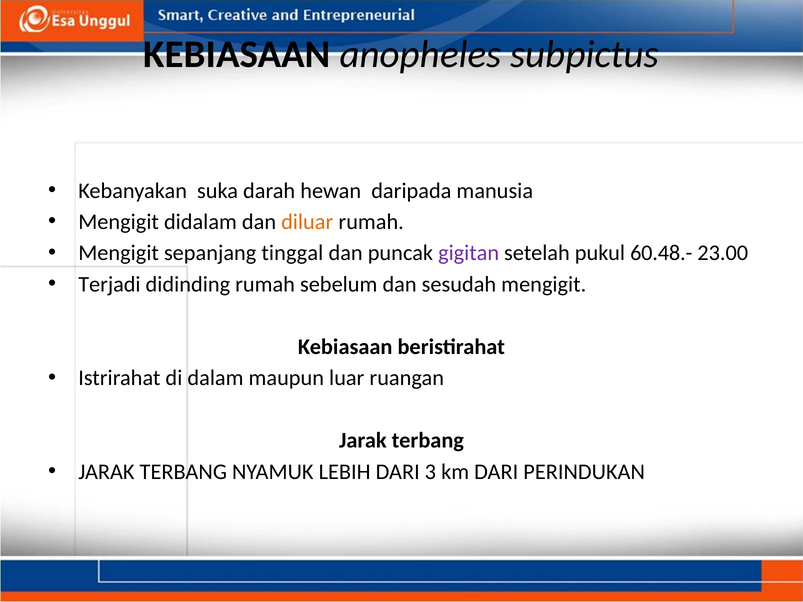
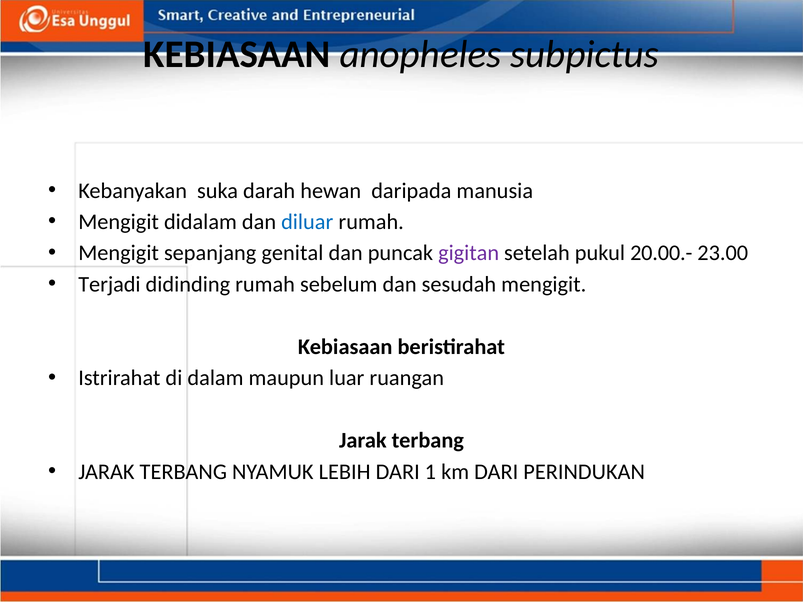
diluar colour: orange -> blue (307, 222)
tinggal: tinggal -> genital (292, 253)
60.48.-: 60.48.- -> 20.00.- (661, 253)
3: 3 -> 1 (430, 472)
